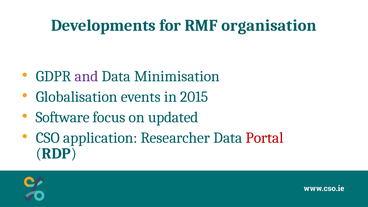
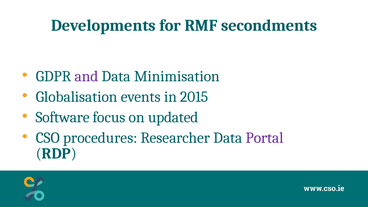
organisation: organisation -> secondments (269, 25)
application: application -> procedures (100, 138)
Portal colour: red -> purple (265, 138)
